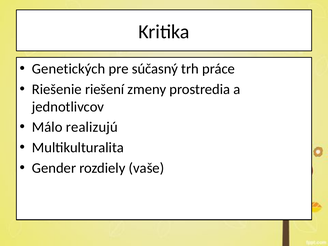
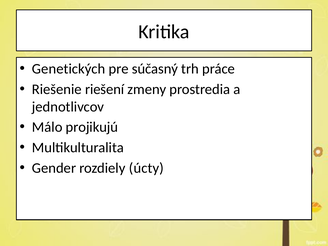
realizujú: realizujú -> projikujú (92, 127)
vaše: vaše -> úcty (146, 168)
